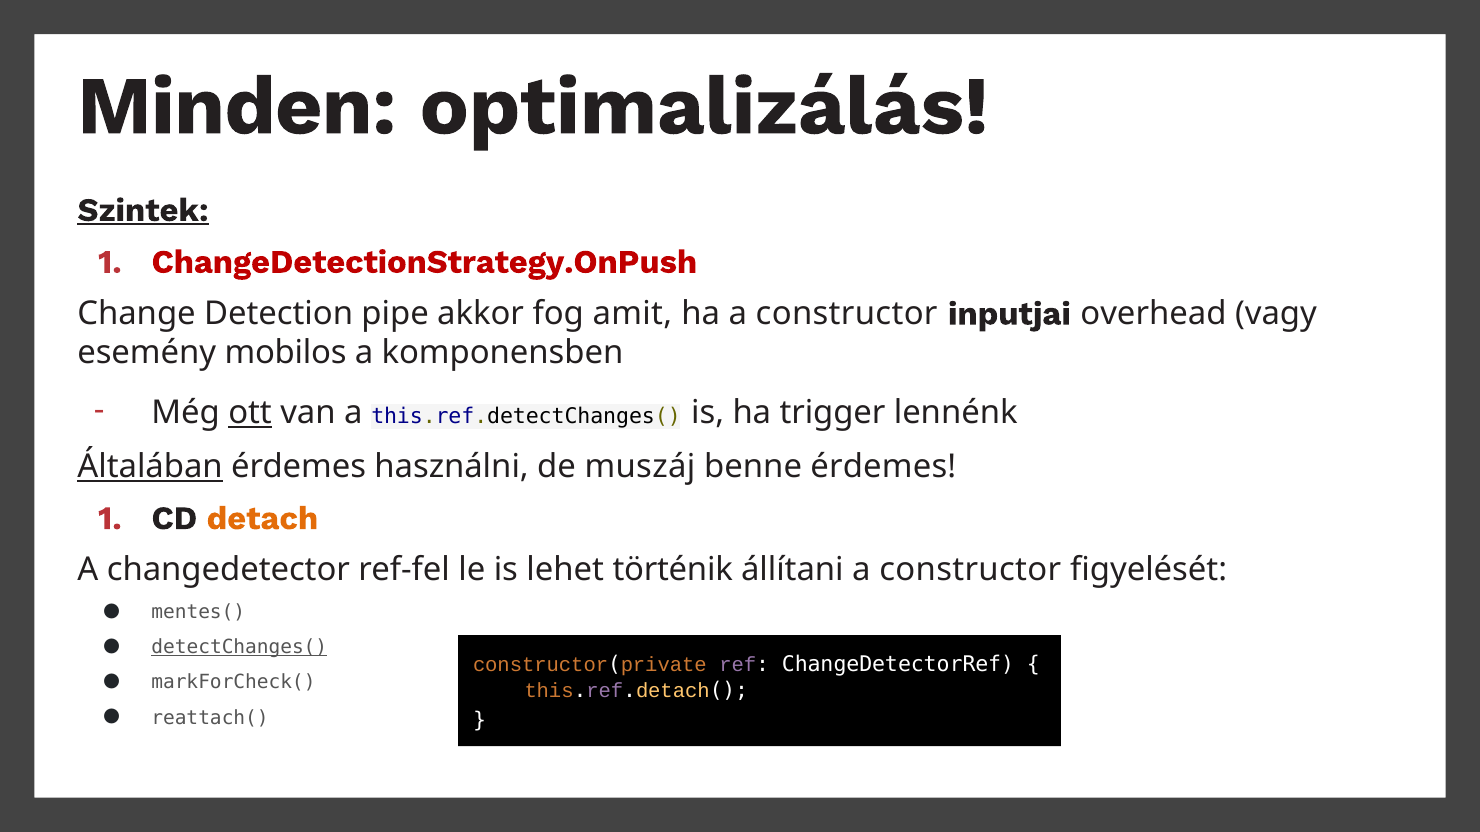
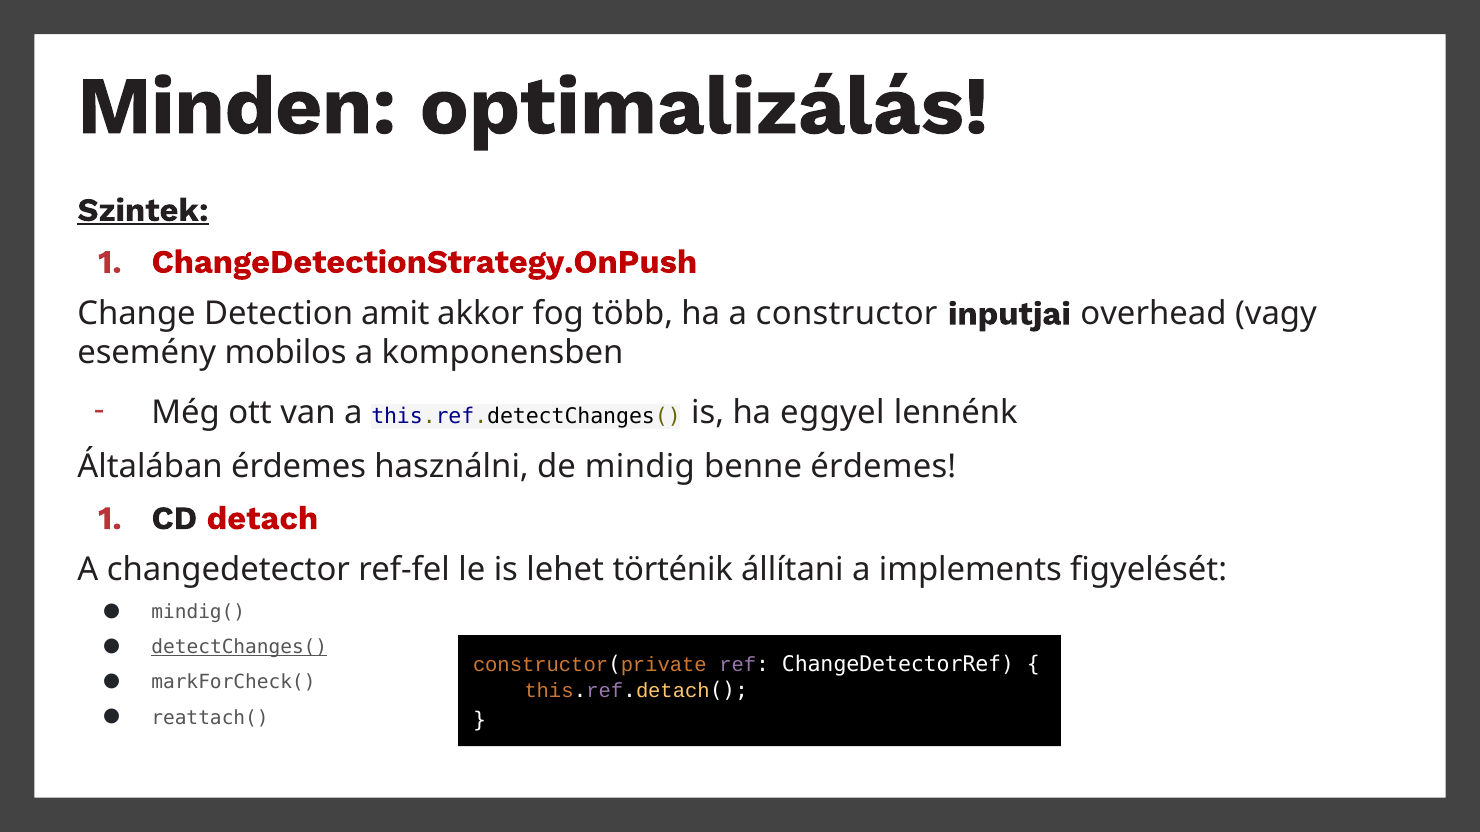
pipe: pipe -> amit (395, 314)
amit: amit -> több (633, 314)
ott underline: present -> none (250, 413)
trigger: trigger -> eggyel (832, 413)
Általában underline: present -> none (150, 467)
muszáj: muszáj -> mindig (640, 467)
detach colour: orange -> red (262, 519)
állítani a constructor: constructor -> implements (970, 570)
mentes(: mentes( -> mindig( (198, 613)
